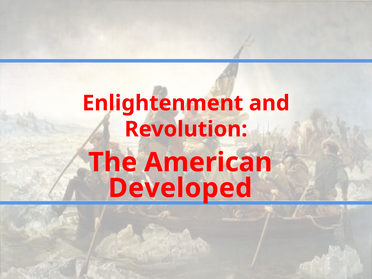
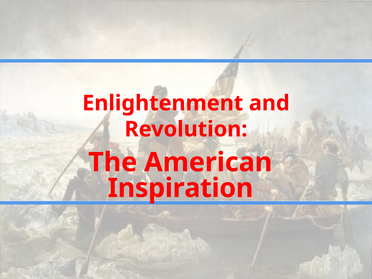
Developed: Developed -> Inspiration (180, 188)
